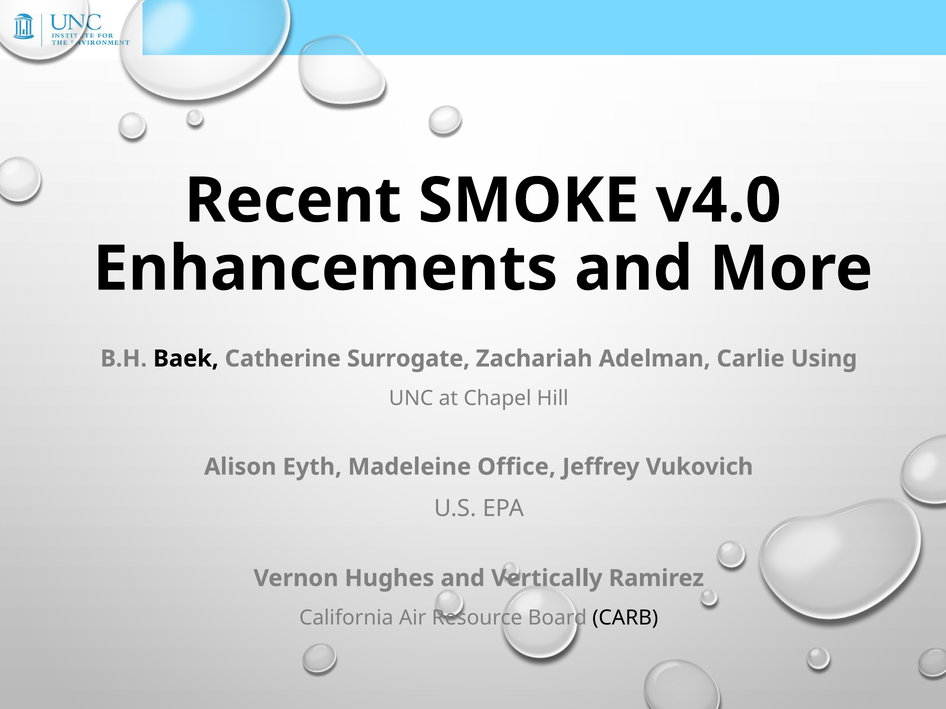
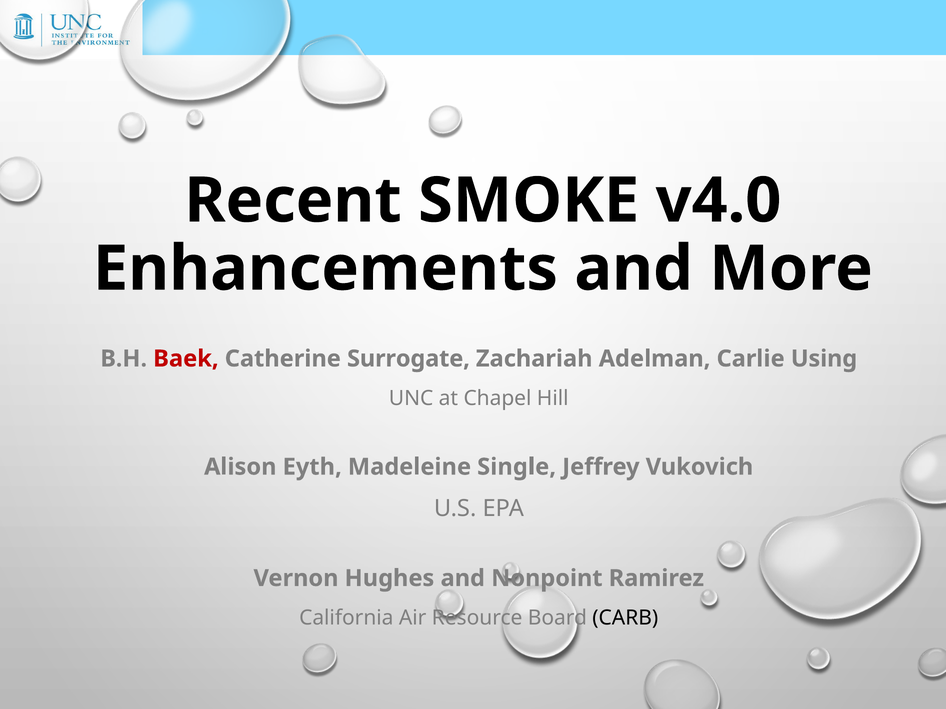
Baek colour: black -> red (186, 359)
Office: Office -> Single (517, 467)
Vertically: Vertically -> Nonpoint (547, 579)
